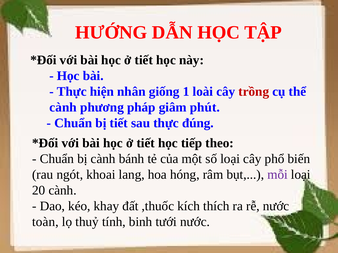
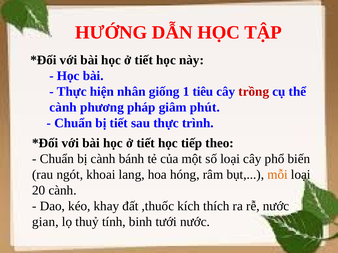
loài: loài -> tiêu (203, 92)
đúng: đúng -> trình (198, 123)
mỗi colour: purple -> orange (278, 175)
toàn: toàn -> gian (45, 222)
